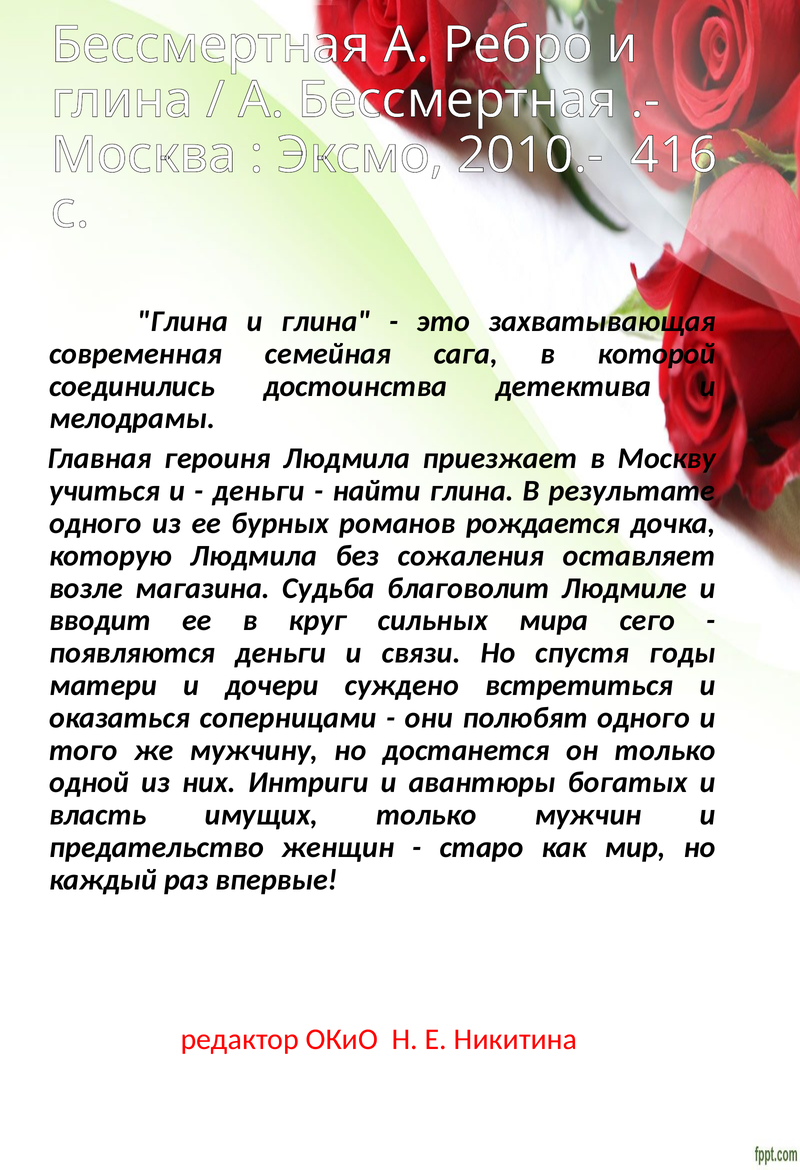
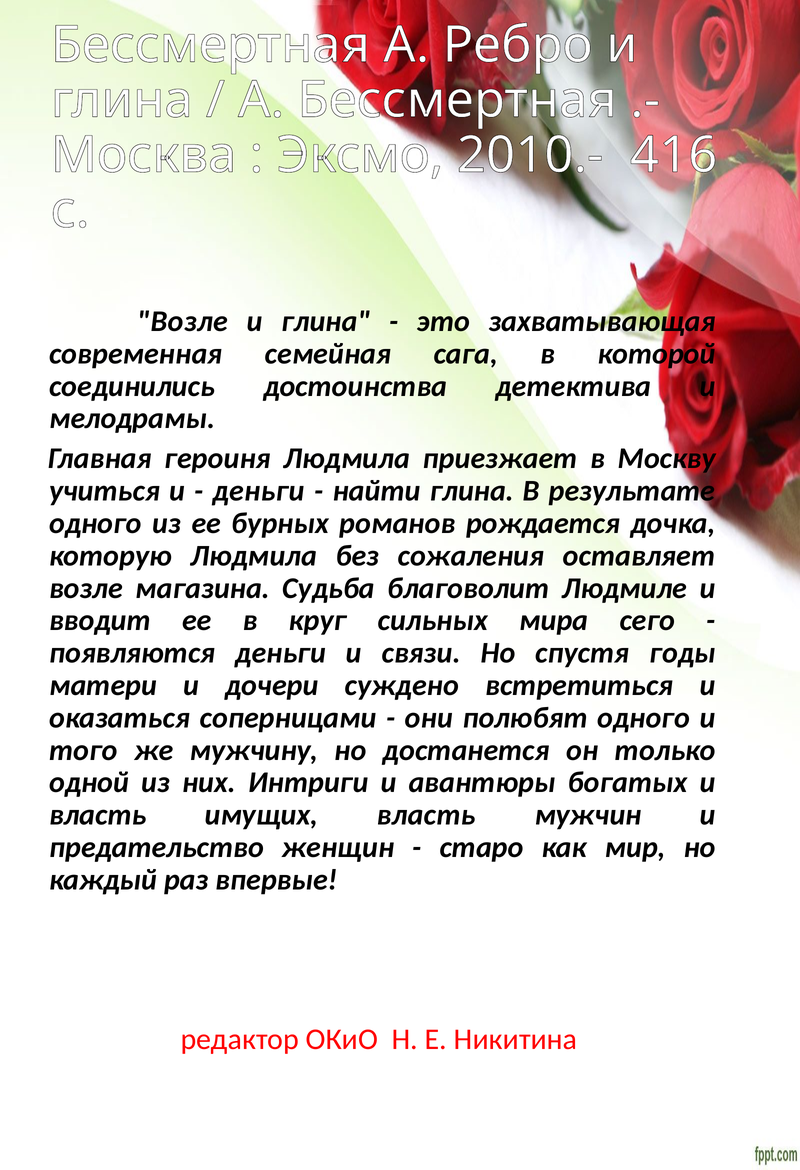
Глина: Глина -> Возле (183, 322)
имущих только: только -> власть (426, 815)
